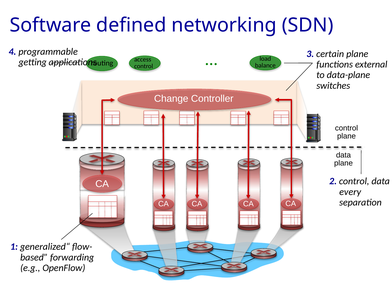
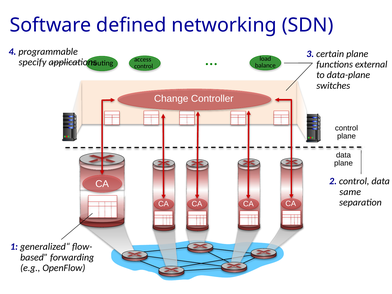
getting: getting -> specify (33, 62)
every: every -> same (350, 192)
